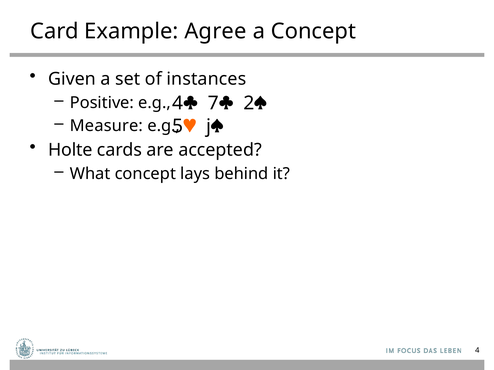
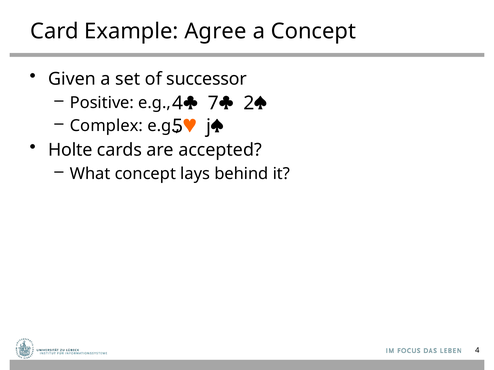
instances: instances -> successor (207, 79)
Measure: Measure -> Complex (106, 126)
